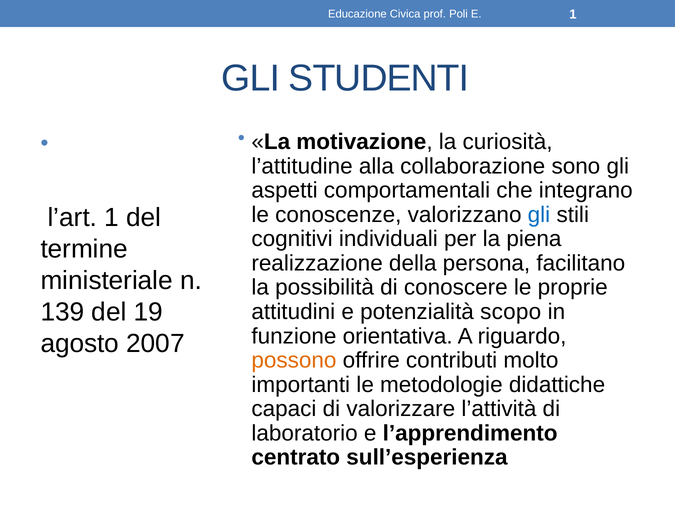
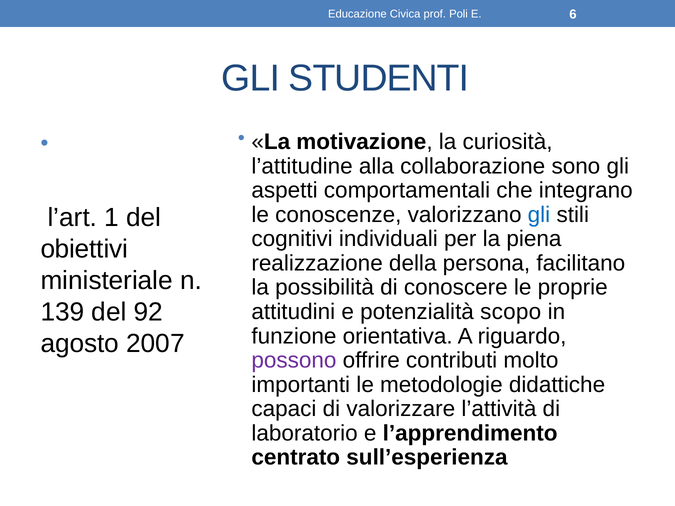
E 1: 1 -> 6 (573, 14)
termine: termine -> obiettivi (84, 249)
19: 19 -> 92 (148, 312)
possono colour: orange -> purple (294, 361)
